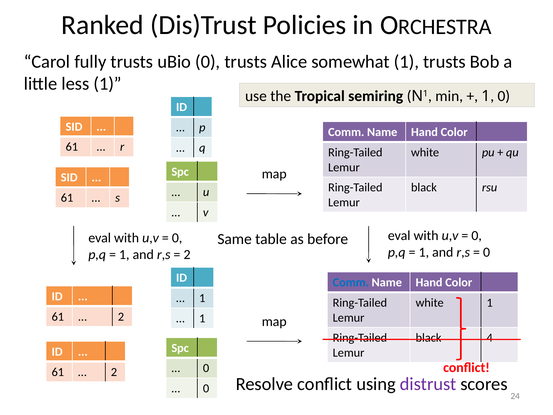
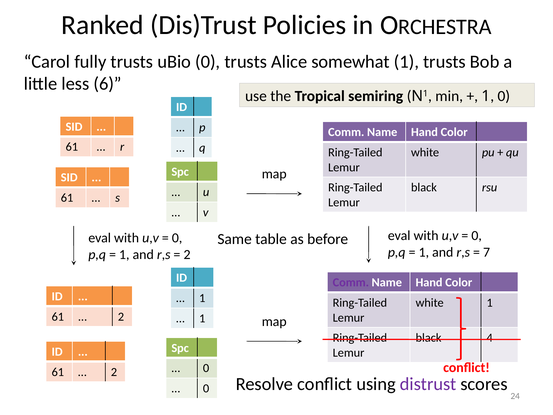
less 1: 1 -> 6 (108, 84)
0: 0 -> 7 (487, 252)
Comm colour: blue -> purple (351, 282)
